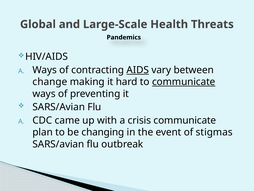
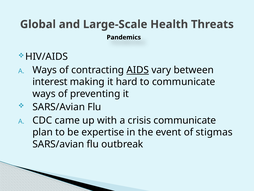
change: change -> interest (50, 82)
communicate underline: present -> none (184, 82)
changing: changing -> expertise (103, 132)
